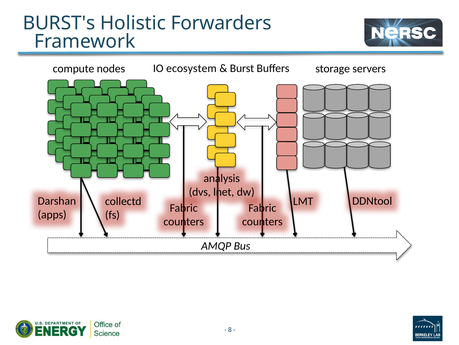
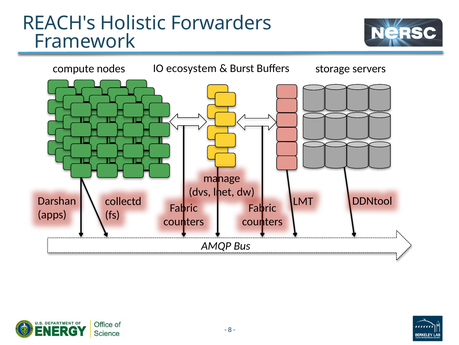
BURST's: BURST's -> REACH's (59, 23)
analysis: analysis -> manage (222, 178)
